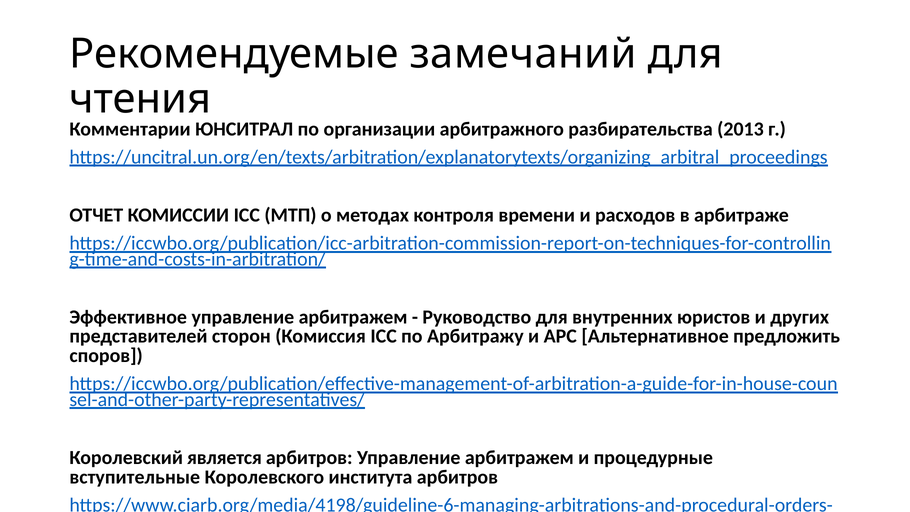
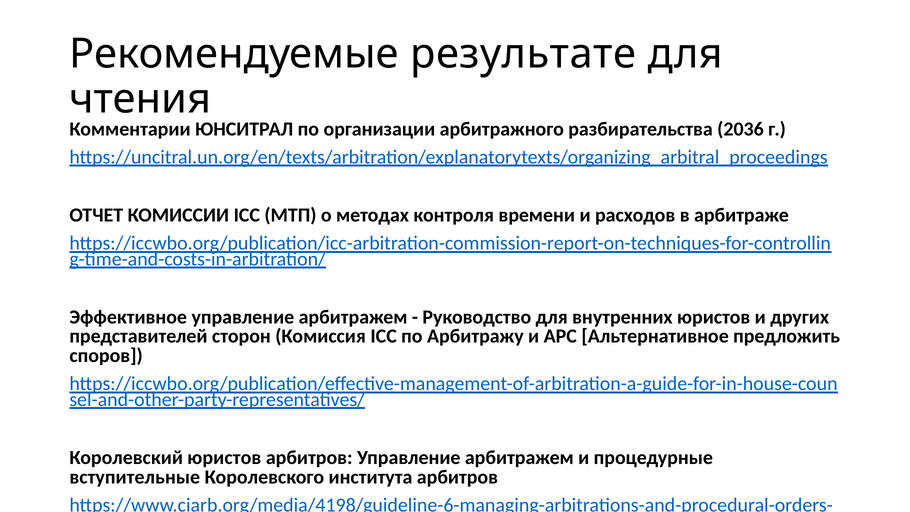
замечаний: замечаний -> результате (523, 54)
2013: 2013 -> 2036 (740, 129)
Королевский является: является -> юристов (224, 457)
